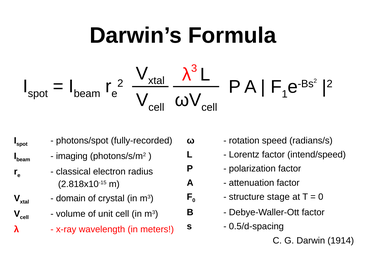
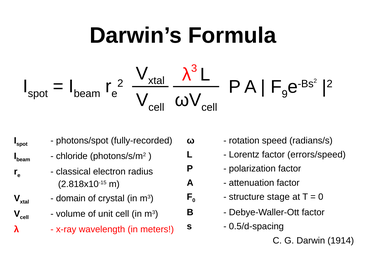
1: 1 -> 9 (285, 94)
intend/speed: intend/speed -> errors/speed (317, 154)
imaging: imaging -> chloride (72, 156)
